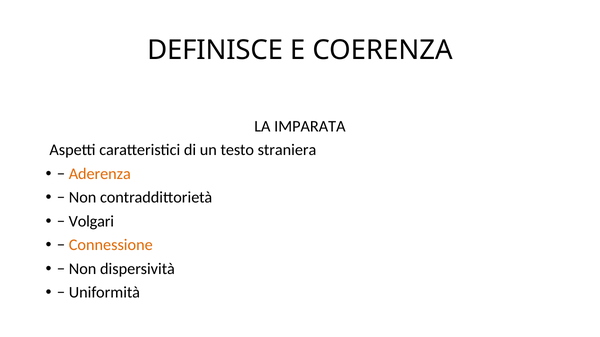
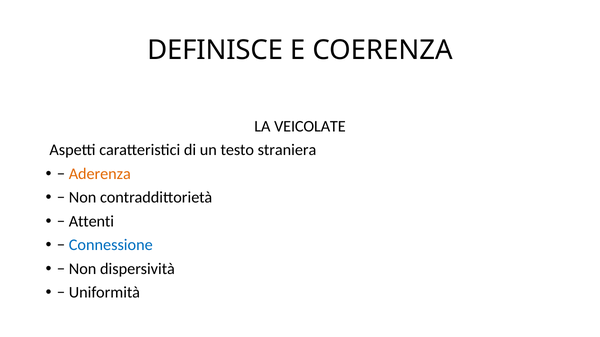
IMPARATA: IMPARATA -> VEICOLATE (310, 127)
Volgari: Volgari -> Attenti (91, 222)
Connessione colour: orange -> blue (111, 245)
